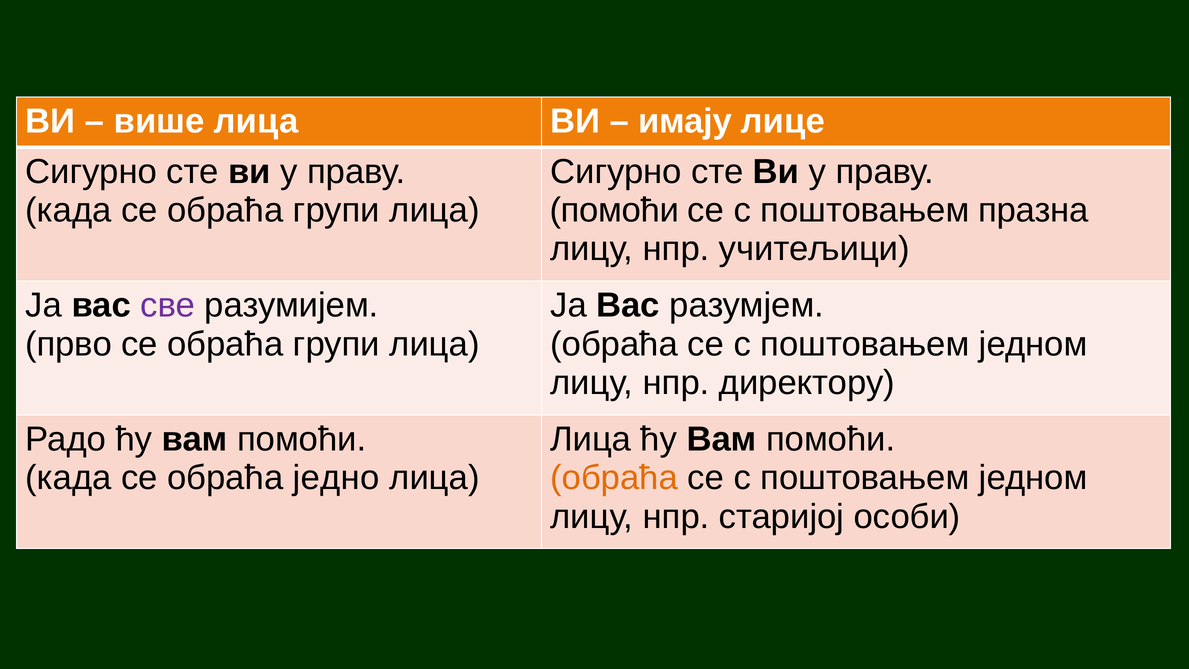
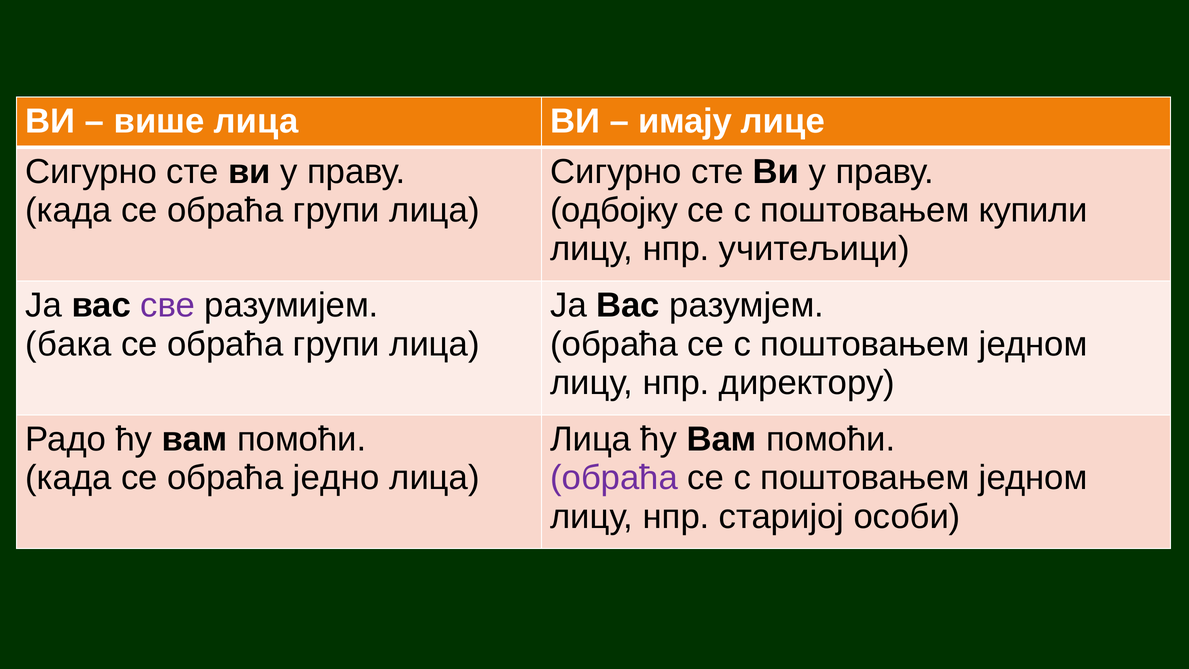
помоћи: помоћи -> одбојку (614, 210)
празна: празна -> купили (1033, 210)
прво: прво -> бака (68, 344)
обраћа colour: orange -> purple (614, 478)
